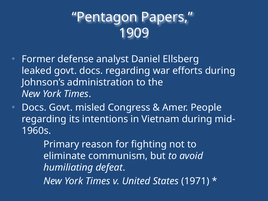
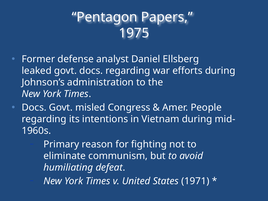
1909: 1909 -> 1975 (134, 33)
